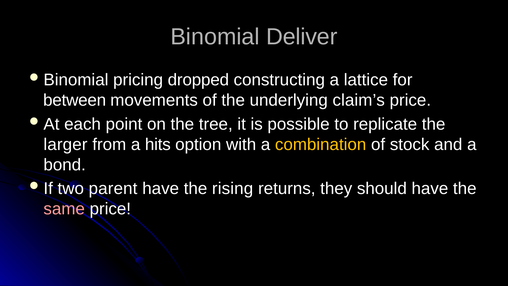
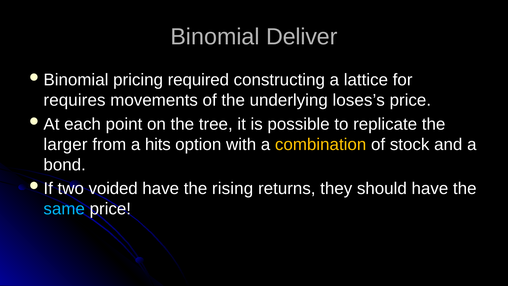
dropped: dropped -> required (198, 80)
between: between -> requires (75, 100)
claim’s: claim’s -> loses’s (359, 100)
parent: parent -> voided (113, 188)
same colour: pink -> light blue (64, 209)
